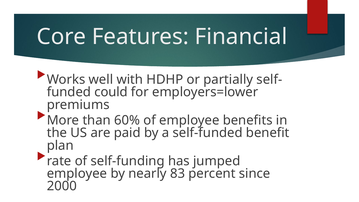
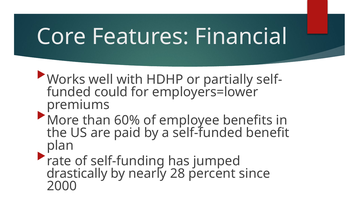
employee: employee -> drastically (77, 174)
83: 83 -> 28 (178, 174)
